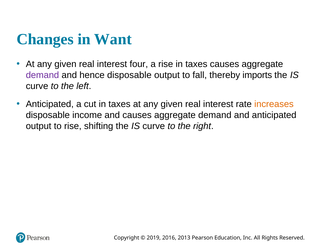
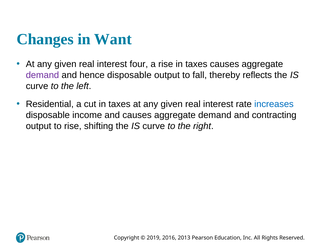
imports: imports -> reflects (257, 75)
Anticipated: Anticipated -> Residential (50, 104)
increases colour: orange -> blue (274, 104)
and anticipated: anticipated -> contracting (274, 115)
